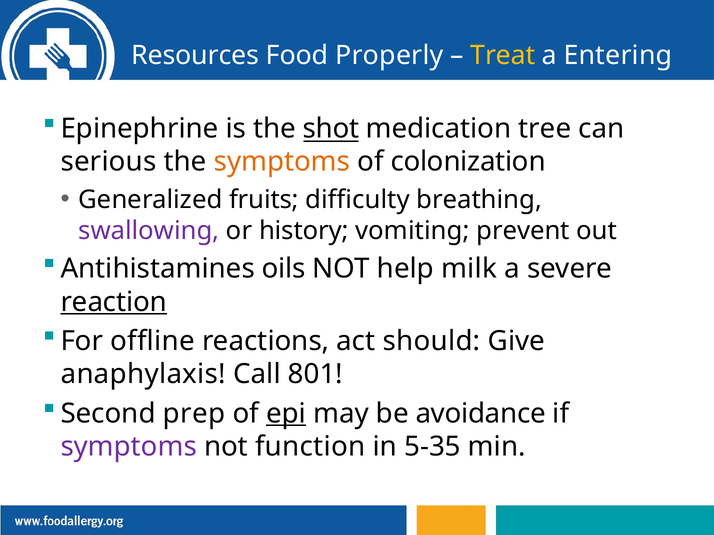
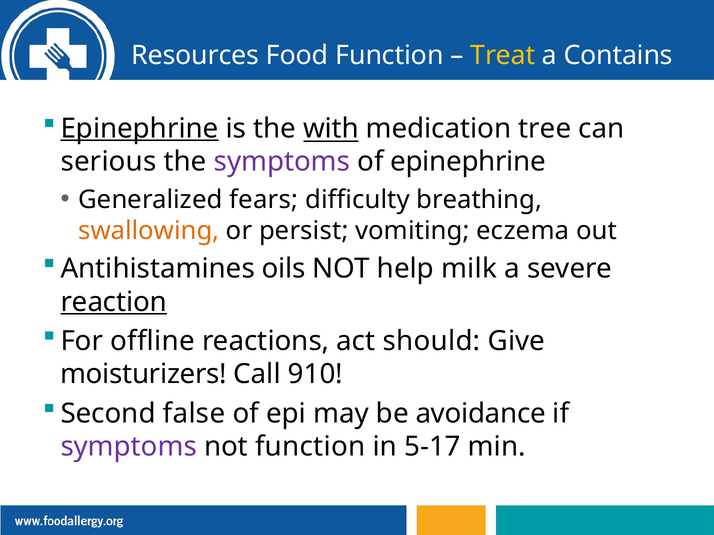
Food Properly: Properly -> Function (389, 56)
Entering: Entering -> Contains (618, 56)
Epinephrine underline: none -> present (140, 128)
shot: shot -> with (331, 128)
symptoms colour: orange -> purple (282, 162)
of colonization: colonization -> epinephrine (468, 162)
fruits: fruits -> fears (264, 200)
swallowing colour: purple -> orange (149, 231)
history: history -> persist (304, 231)
prevent: prevent -> eczema (523, 231)
anaphylaxis: anaphylaxis -> moisturizers (144, 375)
801: 801 -> 910 (315, 375)
prep: prep -> false (194, 414)
epi underline: present -> none (286, 414)
5-35: 5-35 -> 5-17 (433, 447)
